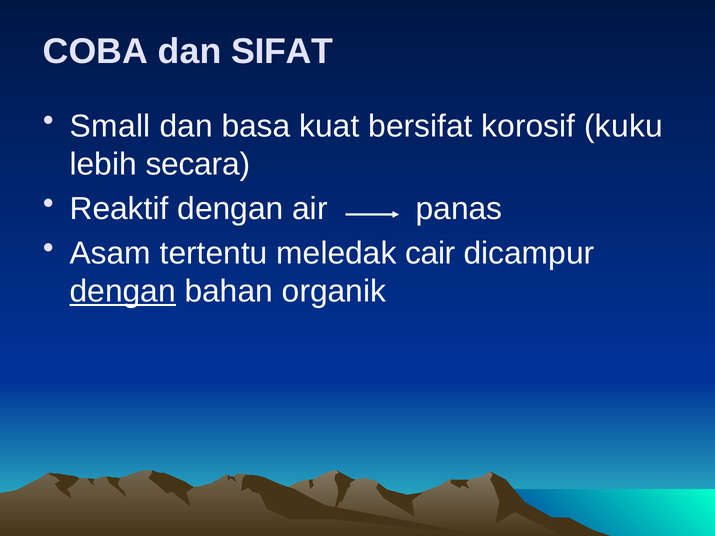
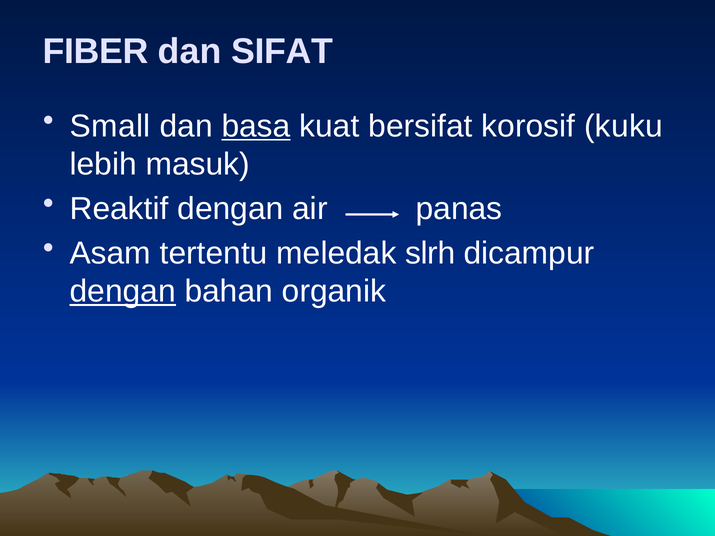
COBA: COBA -> FIBER (96, 51)
basa underline: none -> present (256, 126)
secara: secara -> masuk (198, 164)
cair: cair -> slrh (430, 253)
